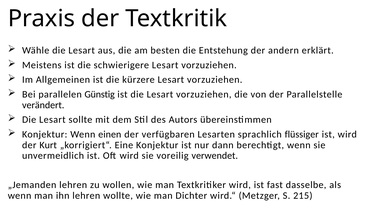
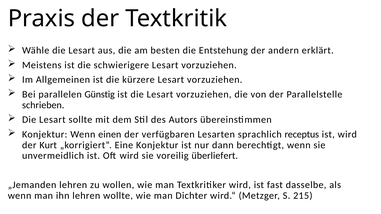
verändert: verändert -> schrieben (43, 105)
flüssiger: flüssiger -> receptus (302, 135)
verwendet: verwendet -> überliefert (215, 156)
